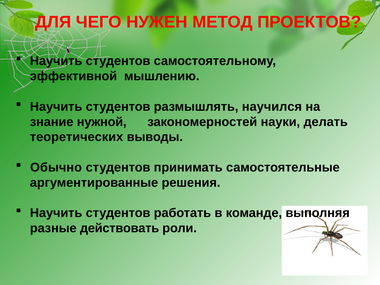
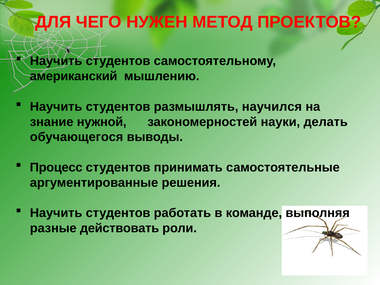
эффективной: эффективной -> американский (74, 76)
теоретических: теоретических -> обучающегося (77, 137)
Обычно: Обычно -> Процесс (56, 167)
